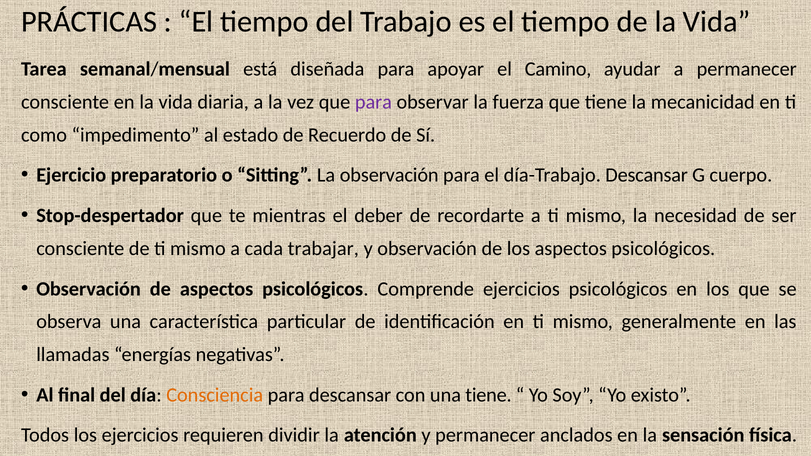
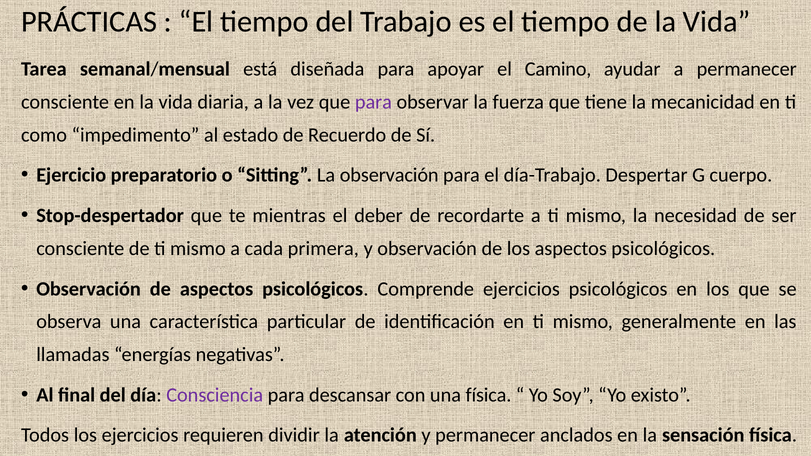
día-Trabajo Descansar: Descansar -> Despertar (646, 175)
trabajar: trabajar -> primera (323, 249)
Consciencia colour: orange -> purple (215, 395)
una tiene: tiene -> física (488, 395)
